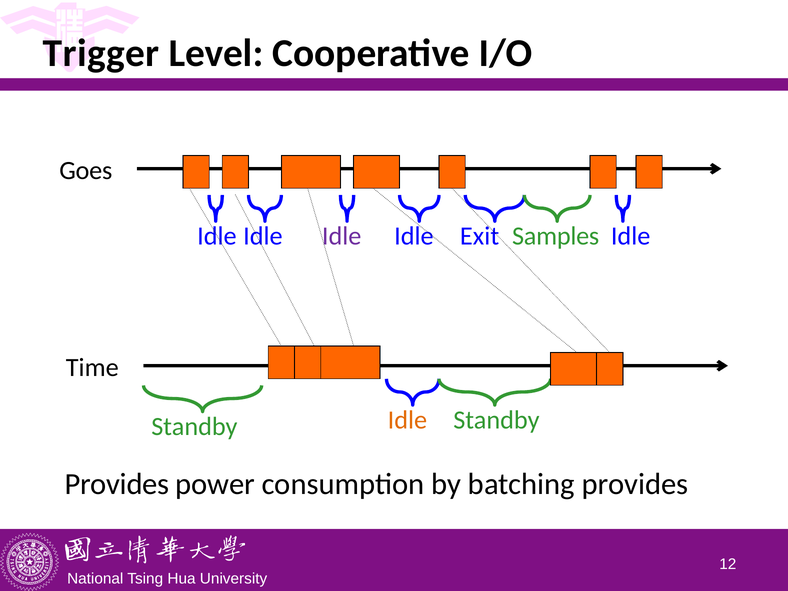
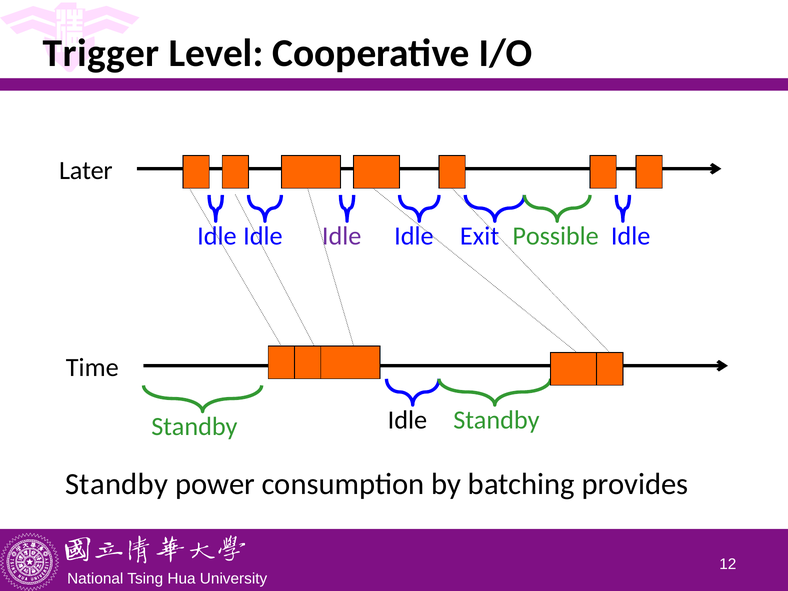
Goes: Goes -> Later (86, 170)
Samples: Samples -> Possible (556, 236)
Idle colour: orange -> black (407, 420)
Provides: Provides -> Standby (117, 484)
